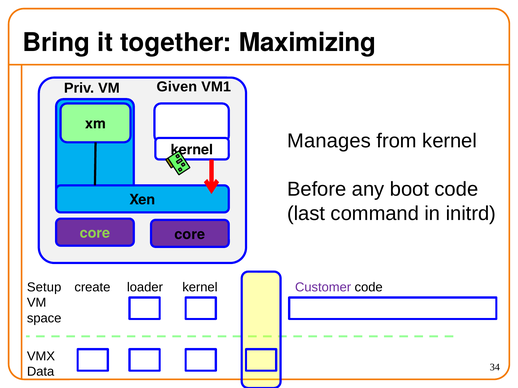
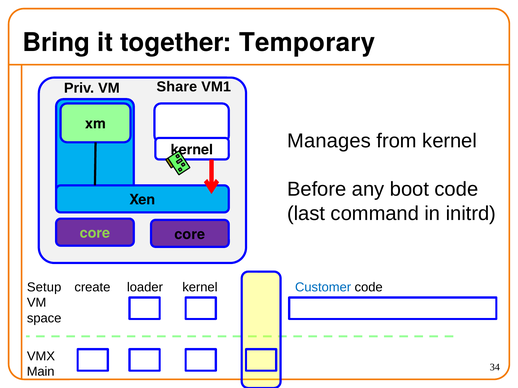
Maximizing: Maximizing -> Temporary (307, 43)
Given: Given -> Share (177, 87)
Customer colour: purple -> blue (323, 287)
Data: Data -> Main (41, 372)
